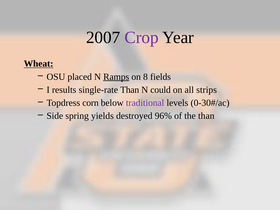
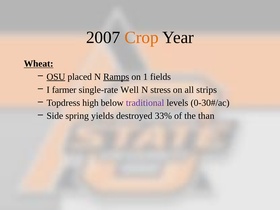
Crop colour: purple -> orange (142, 37)
OSU underline: none -> present (56, 77)
8: 8 -> 1 (145, 77)
results: results -> farmer (64, 90)
single-rate Than: Than -> Well (130, 90)
could: could -> stress (161, 90)
corn: corn -> high (91, 103)
96%: 96% -> 33% (163, 116)
